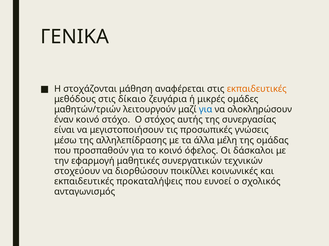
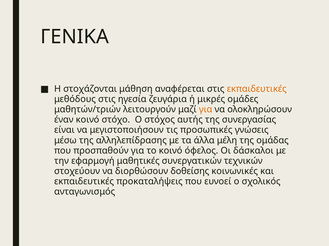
δίκαιο: δίκαιο -> ηγεσία (132, 99)
για colour: blue -> orange (206, 110)
ποικίλλει: ποικίλλει -> δοθείσης (190, 172)
